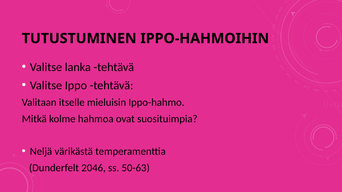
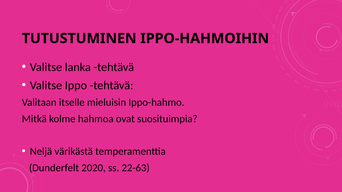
2046: 2046 -> 2020 (94, 168)
50-63: 50-63 -> 22-63 (136, 168)
